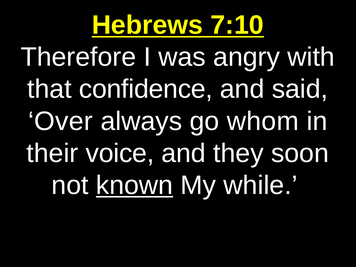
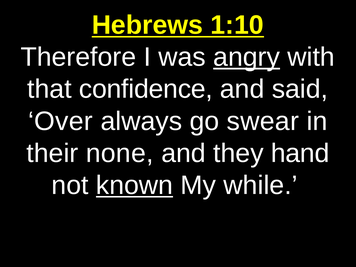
7:10: 7:10 -> 1:10 (237, 25)
angry underline: none -> present (247, 57)
whom: whom -> swear (263, 121)
voice: voice -> none (120, 153)
soon: soon -> hand (300, 153)
